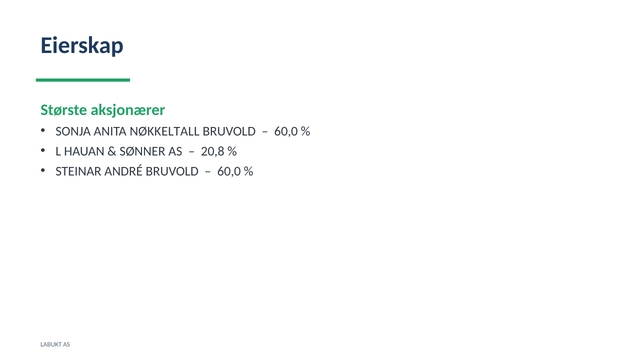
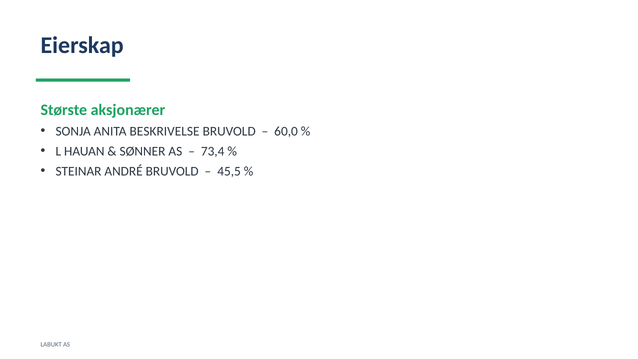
NØKKELTALL: NØKKELTALL -> BESKRIVELSE (165, 131)
20,8: 20,8 -> 73,4 (213, 151)
60,0: 60,0 -> 45,5 (229, 171)
